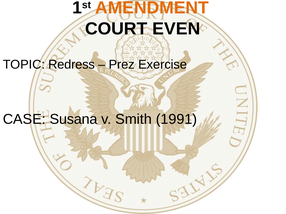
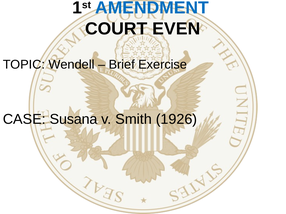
AMENDMENT colour: orange -> blue (152, 8)
Redress: Redress -> Wendell (71, 65)
Prez: Prez -> Brief (122, 65)
1991: 1991 -> 1926 (176, 120)
